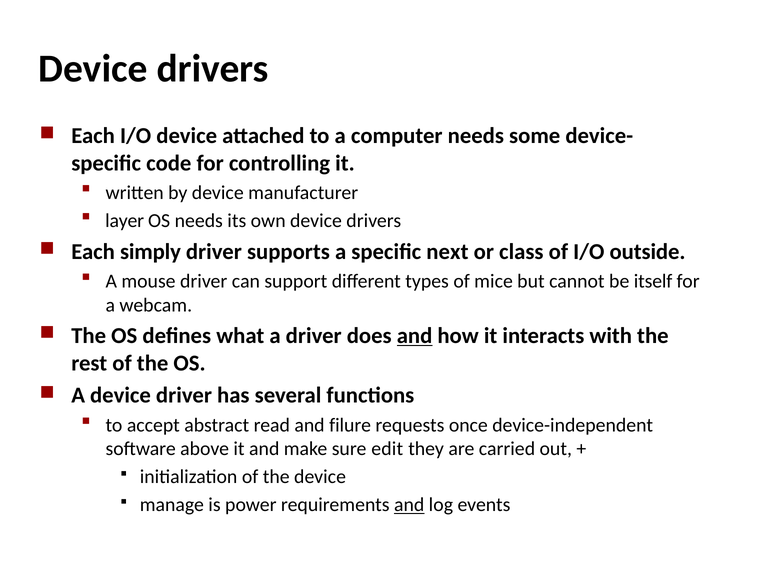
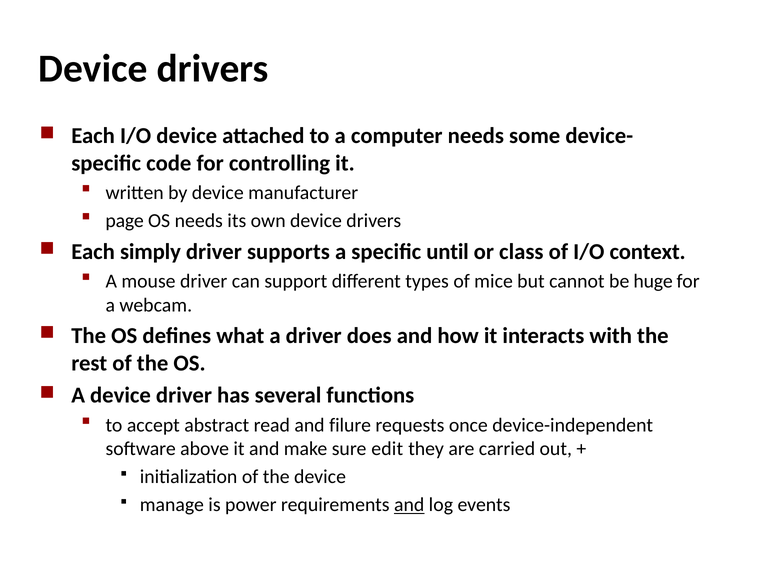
layer: layer -> page (125, 221)
next: next -> until (448, 252)
outside: outside -> context (648, 252)
itself: itself -> huge (653, 281)
and underline: present -> none (415, 336)
